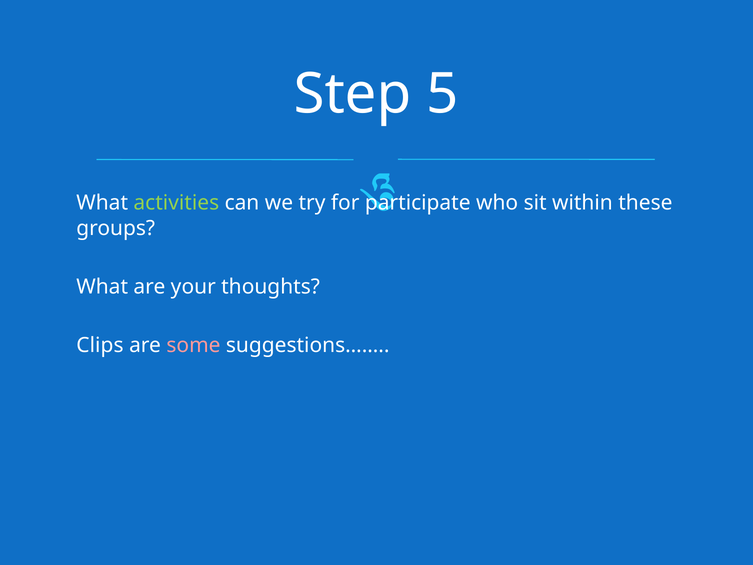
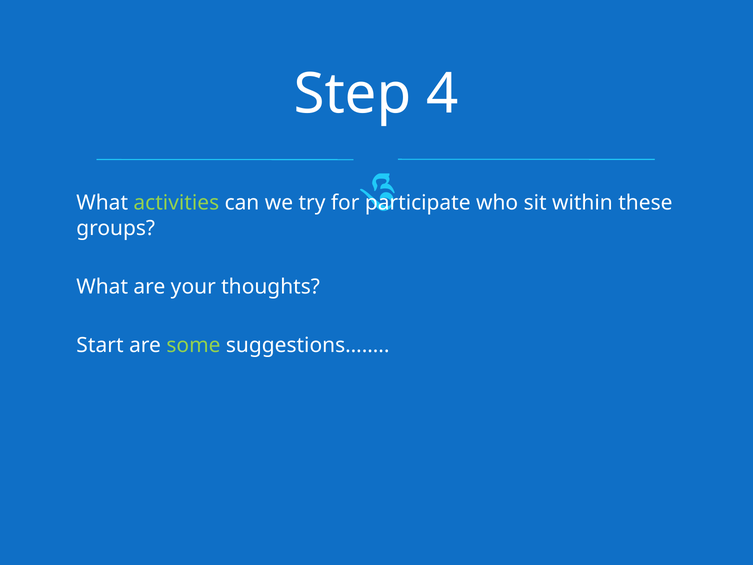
5: 5 -> 4 (442, 94)
Clips: Clips -> Start (100, 345)
some colour: pink -> light green (193, 345)
